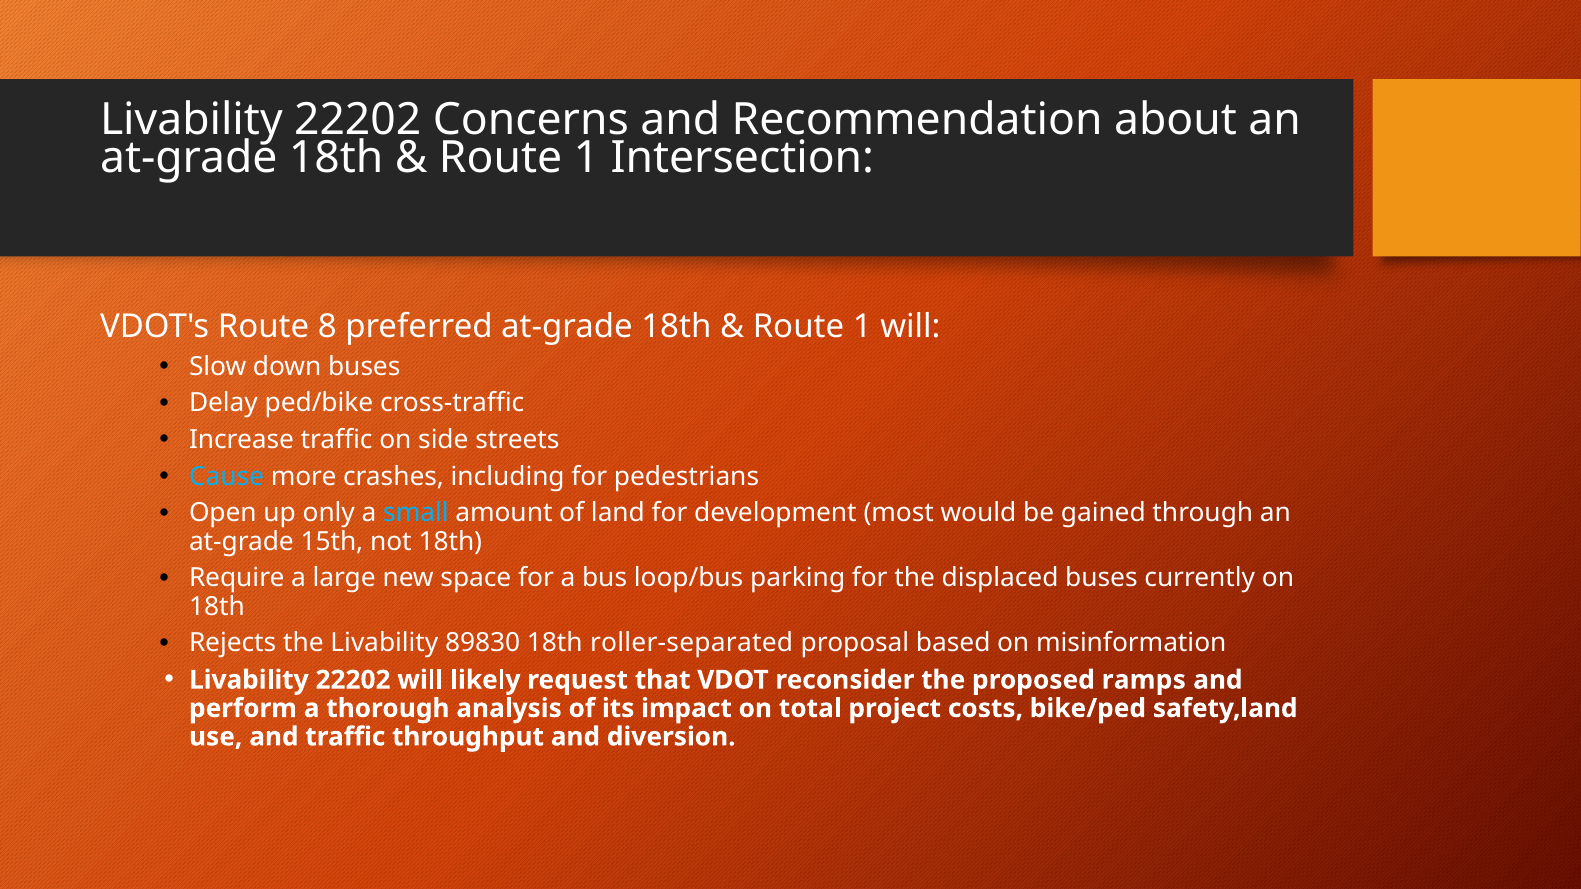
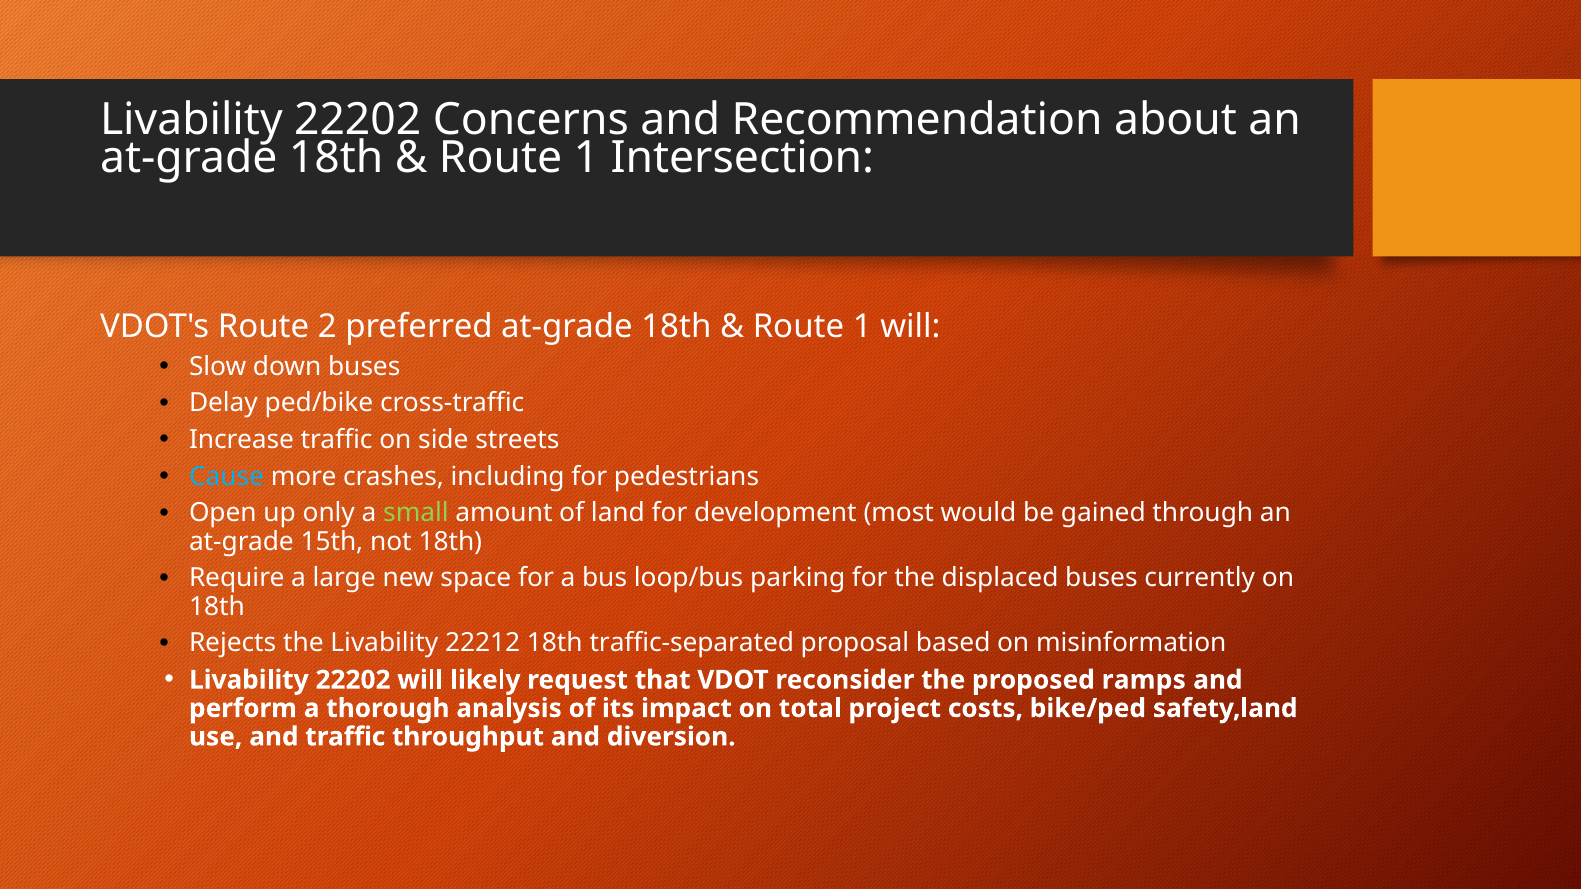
8: 8 -> 2 (327, 327)
small colour: light blue -> light green (416, 513)
89830: 89830 -> 22212 (483, 644)
roller-separated: roller-separated -> traffic-separated (692, 644)
